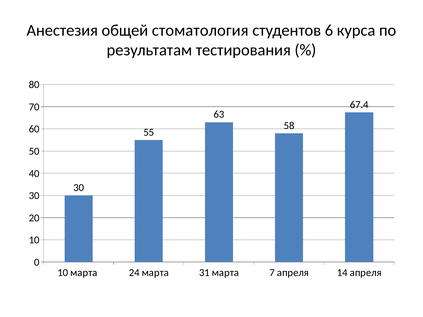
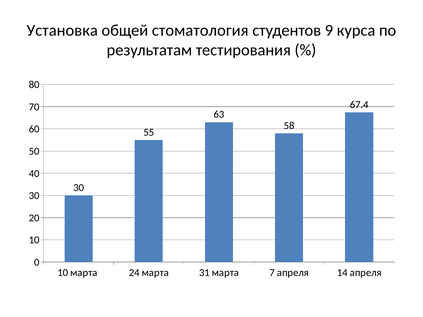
Анестезия: Анестезия -> Установка (62, 30)
6: 6 -> 9 (329, 30)
